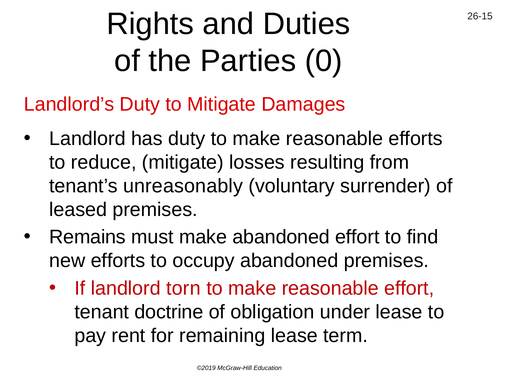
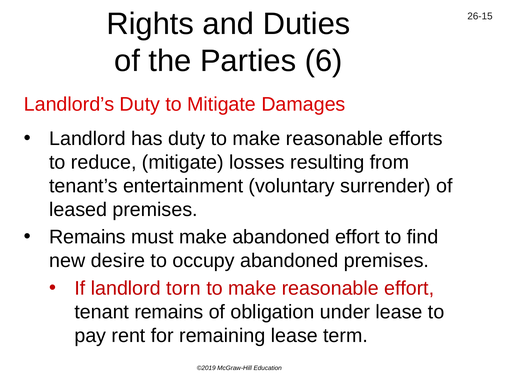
0: 0 -> 6 (324, 61)
unreasonably: unreasonably -> entertainment (183, 186)
new efforts: efforts -> desire (118, 260)
tenant doctrine: doctrine -> remains (169, 312)
